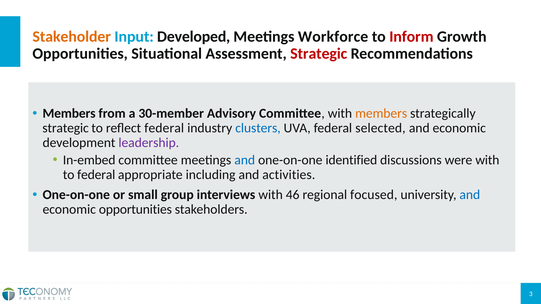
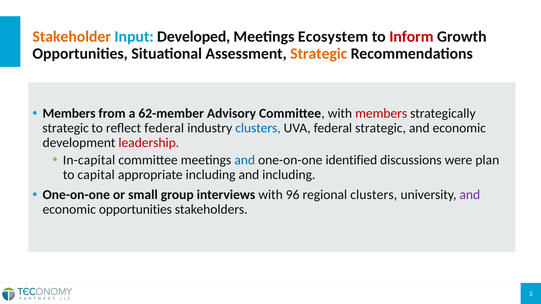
Workforce: Workforce -> Ecosystem (333, 37)
Strategic colour: red -> orange (319, 54)
30-member: 30-member -> 62-member (171, 114)
members colour: orange -> red (381, 114)
federal selected: selected -> strategic (380, 128)
leadership colour: purple -> red (149, 143)
In-embed: In-embed -> In-capital (89, 160)
were with: with -> plan (487, 160)
to federal: federal -> capital (96, 175)
and activities: activities -> including (289, 175)
46: 46 -> 96 (293, 195)
regional focused: focused -> clusters (374, 195)
and colour: blue -> purple (470, 195)
